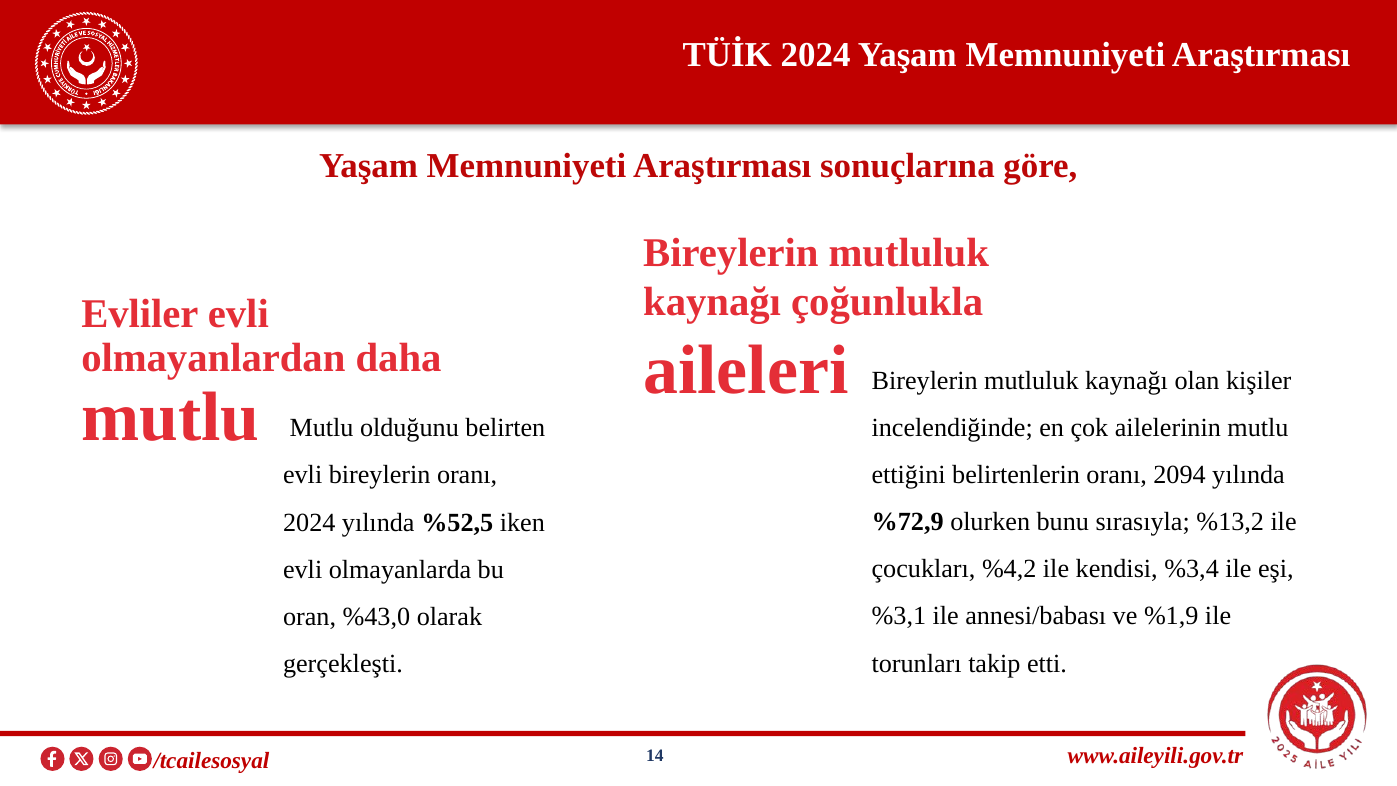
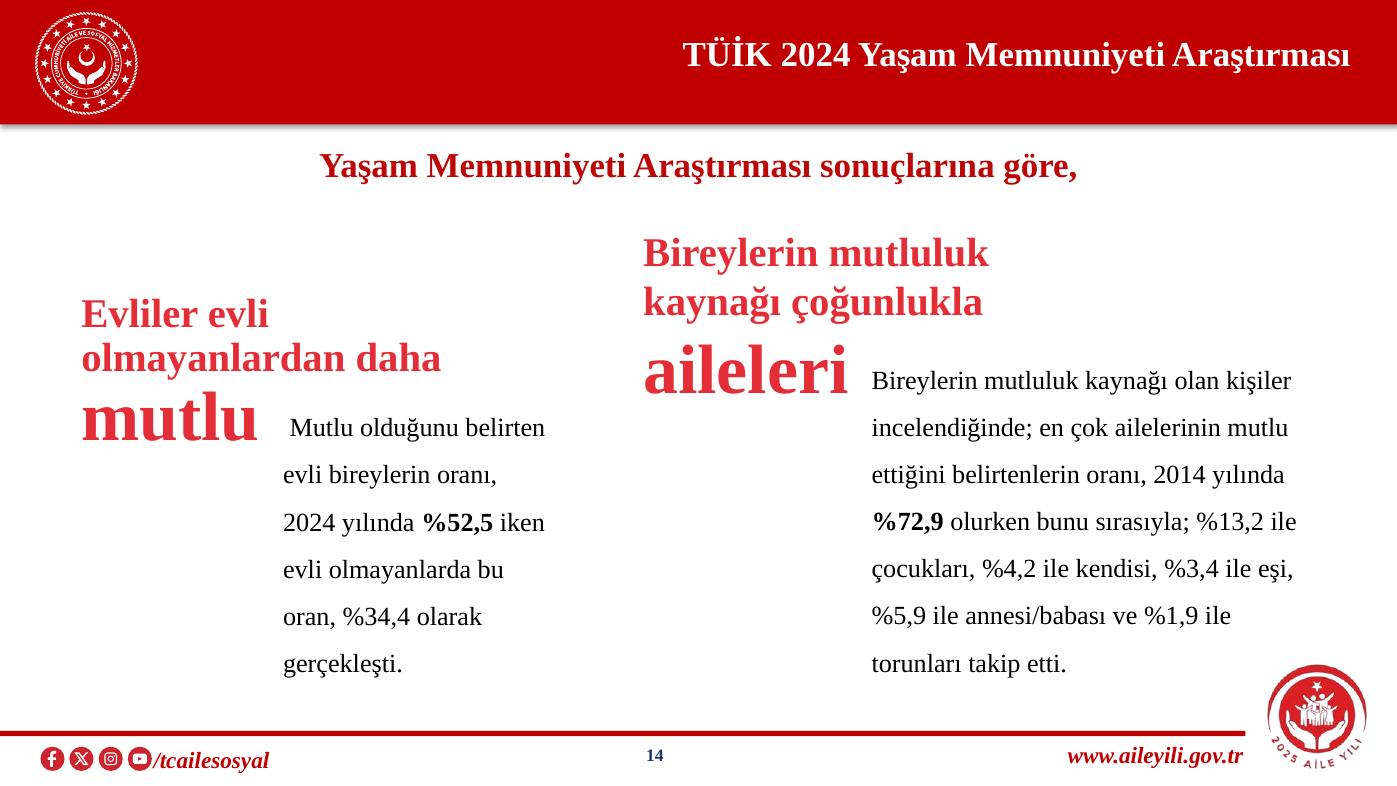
2094: 2094 -> 2014 (1180, 475)
%3,1: %3,1 -> %5,9 (899, 616)
%43,0: %43,0 -> %34,4 (376, 617)
